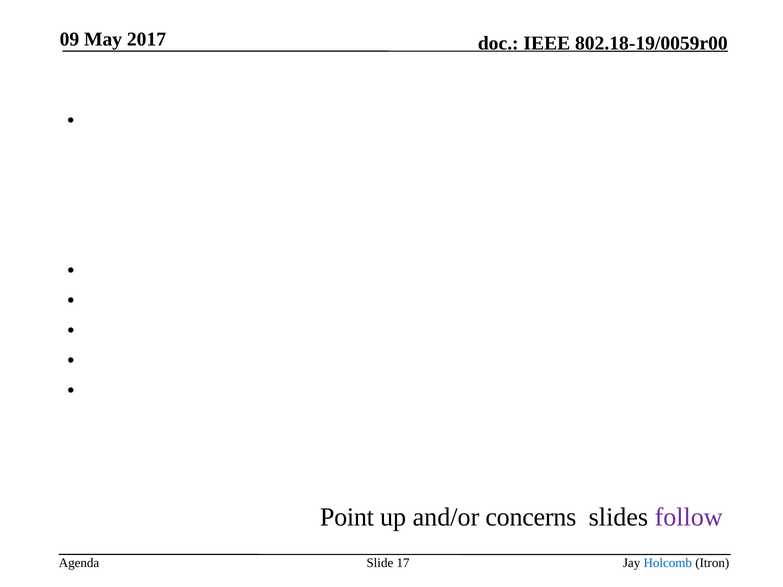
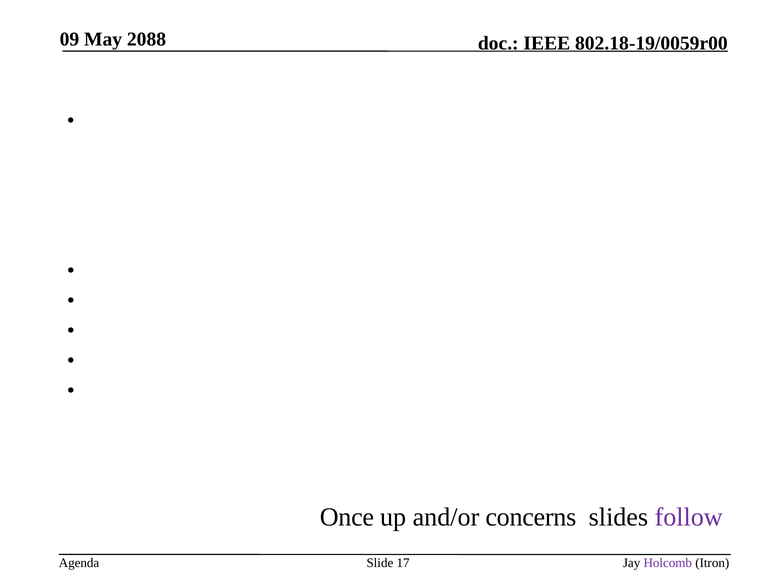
2017: 2017 -> 2088 (147, 39)
Point: Point -> Once (347, 517)
Holcomb colour: blue -> purple (668, 563)
